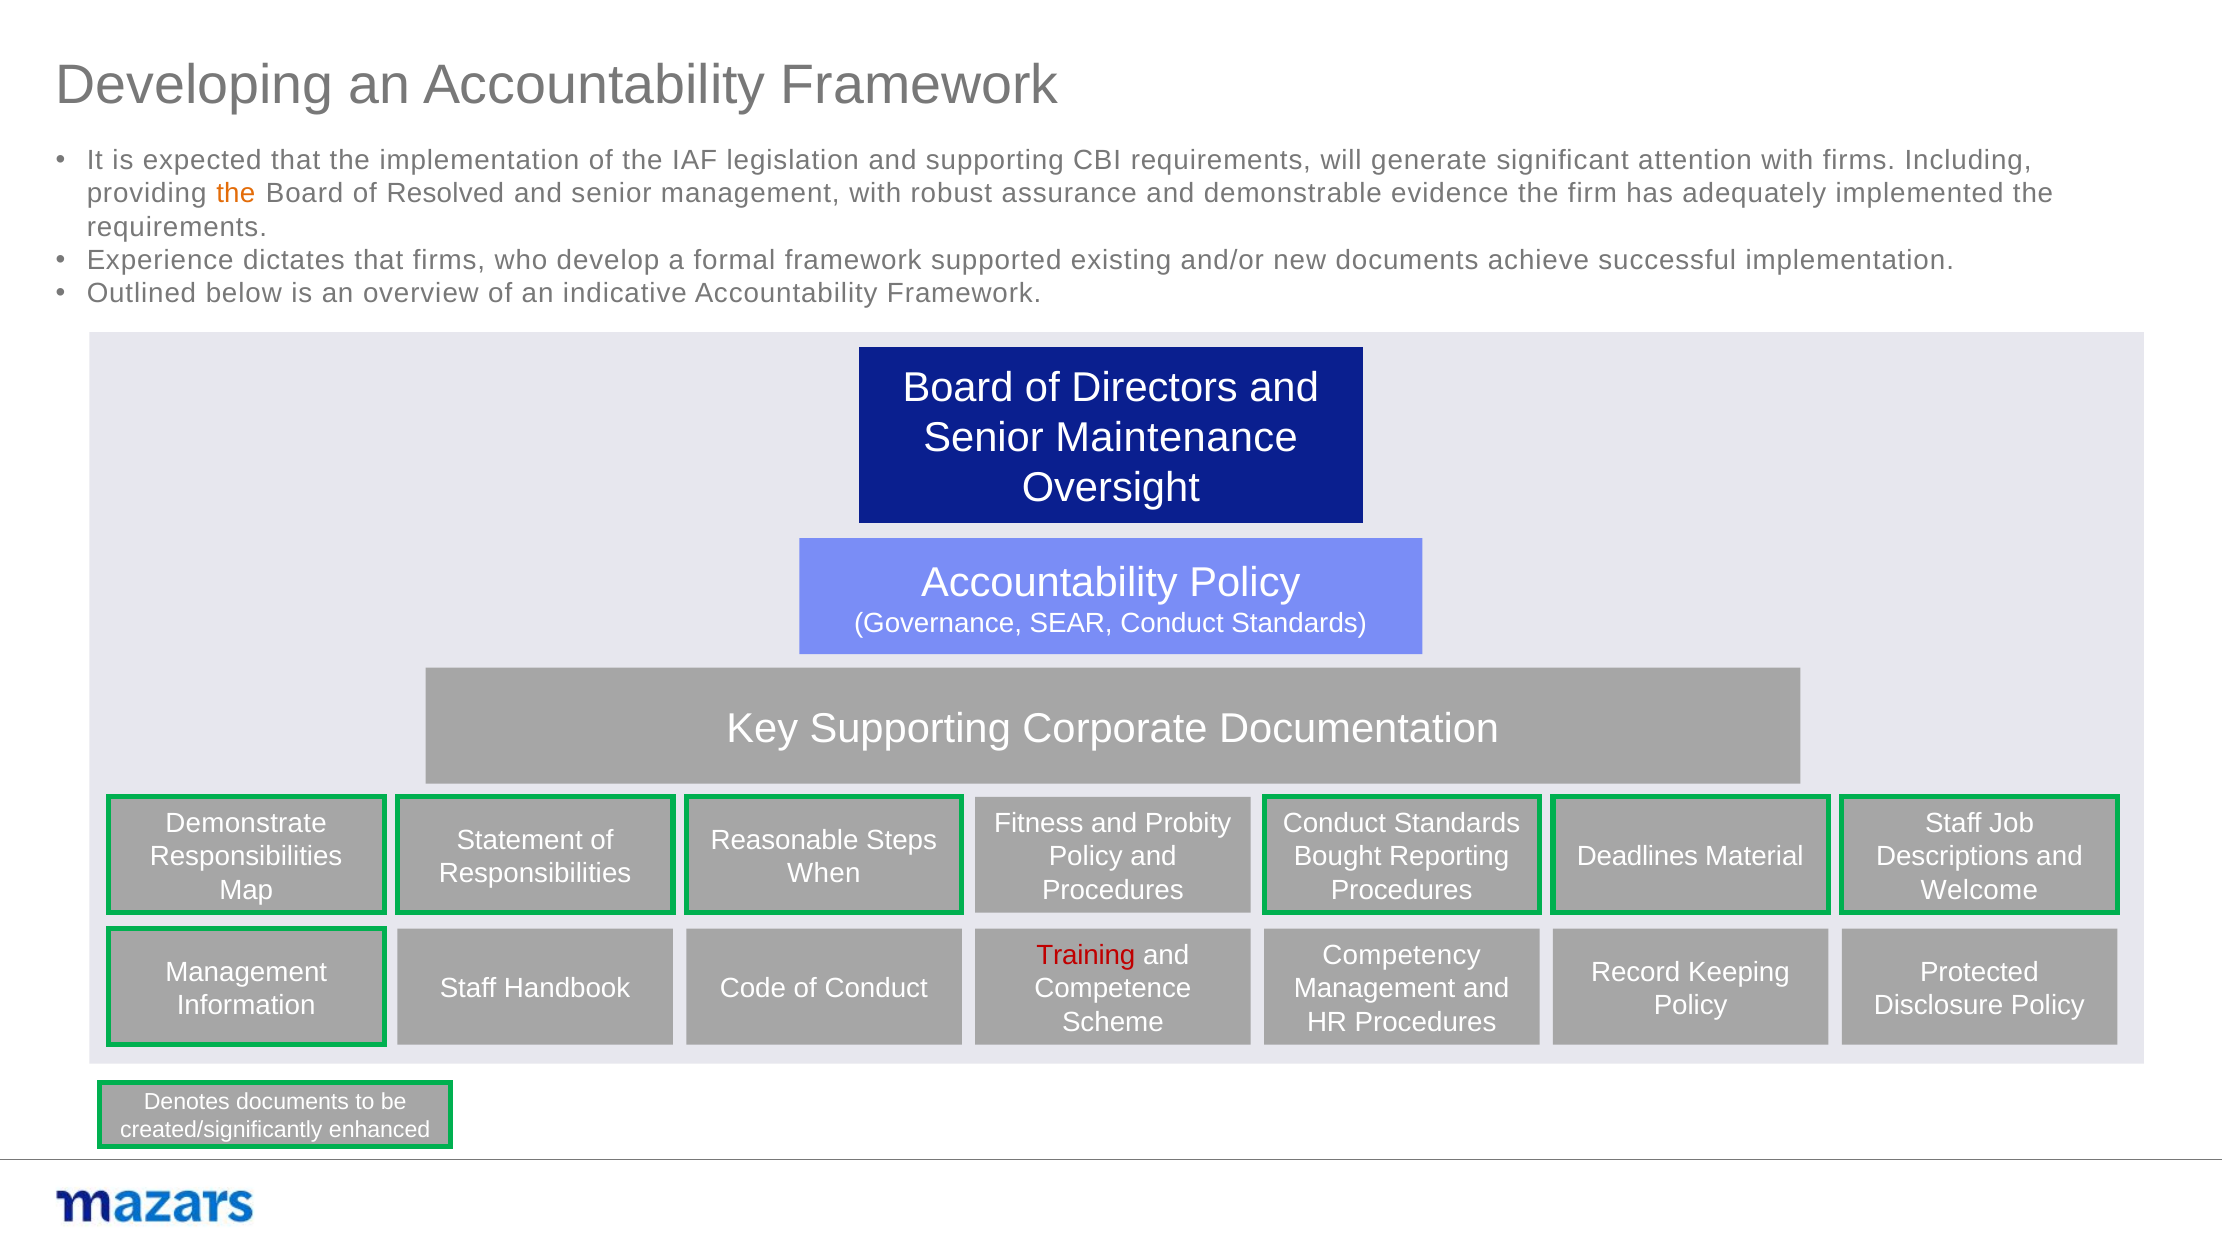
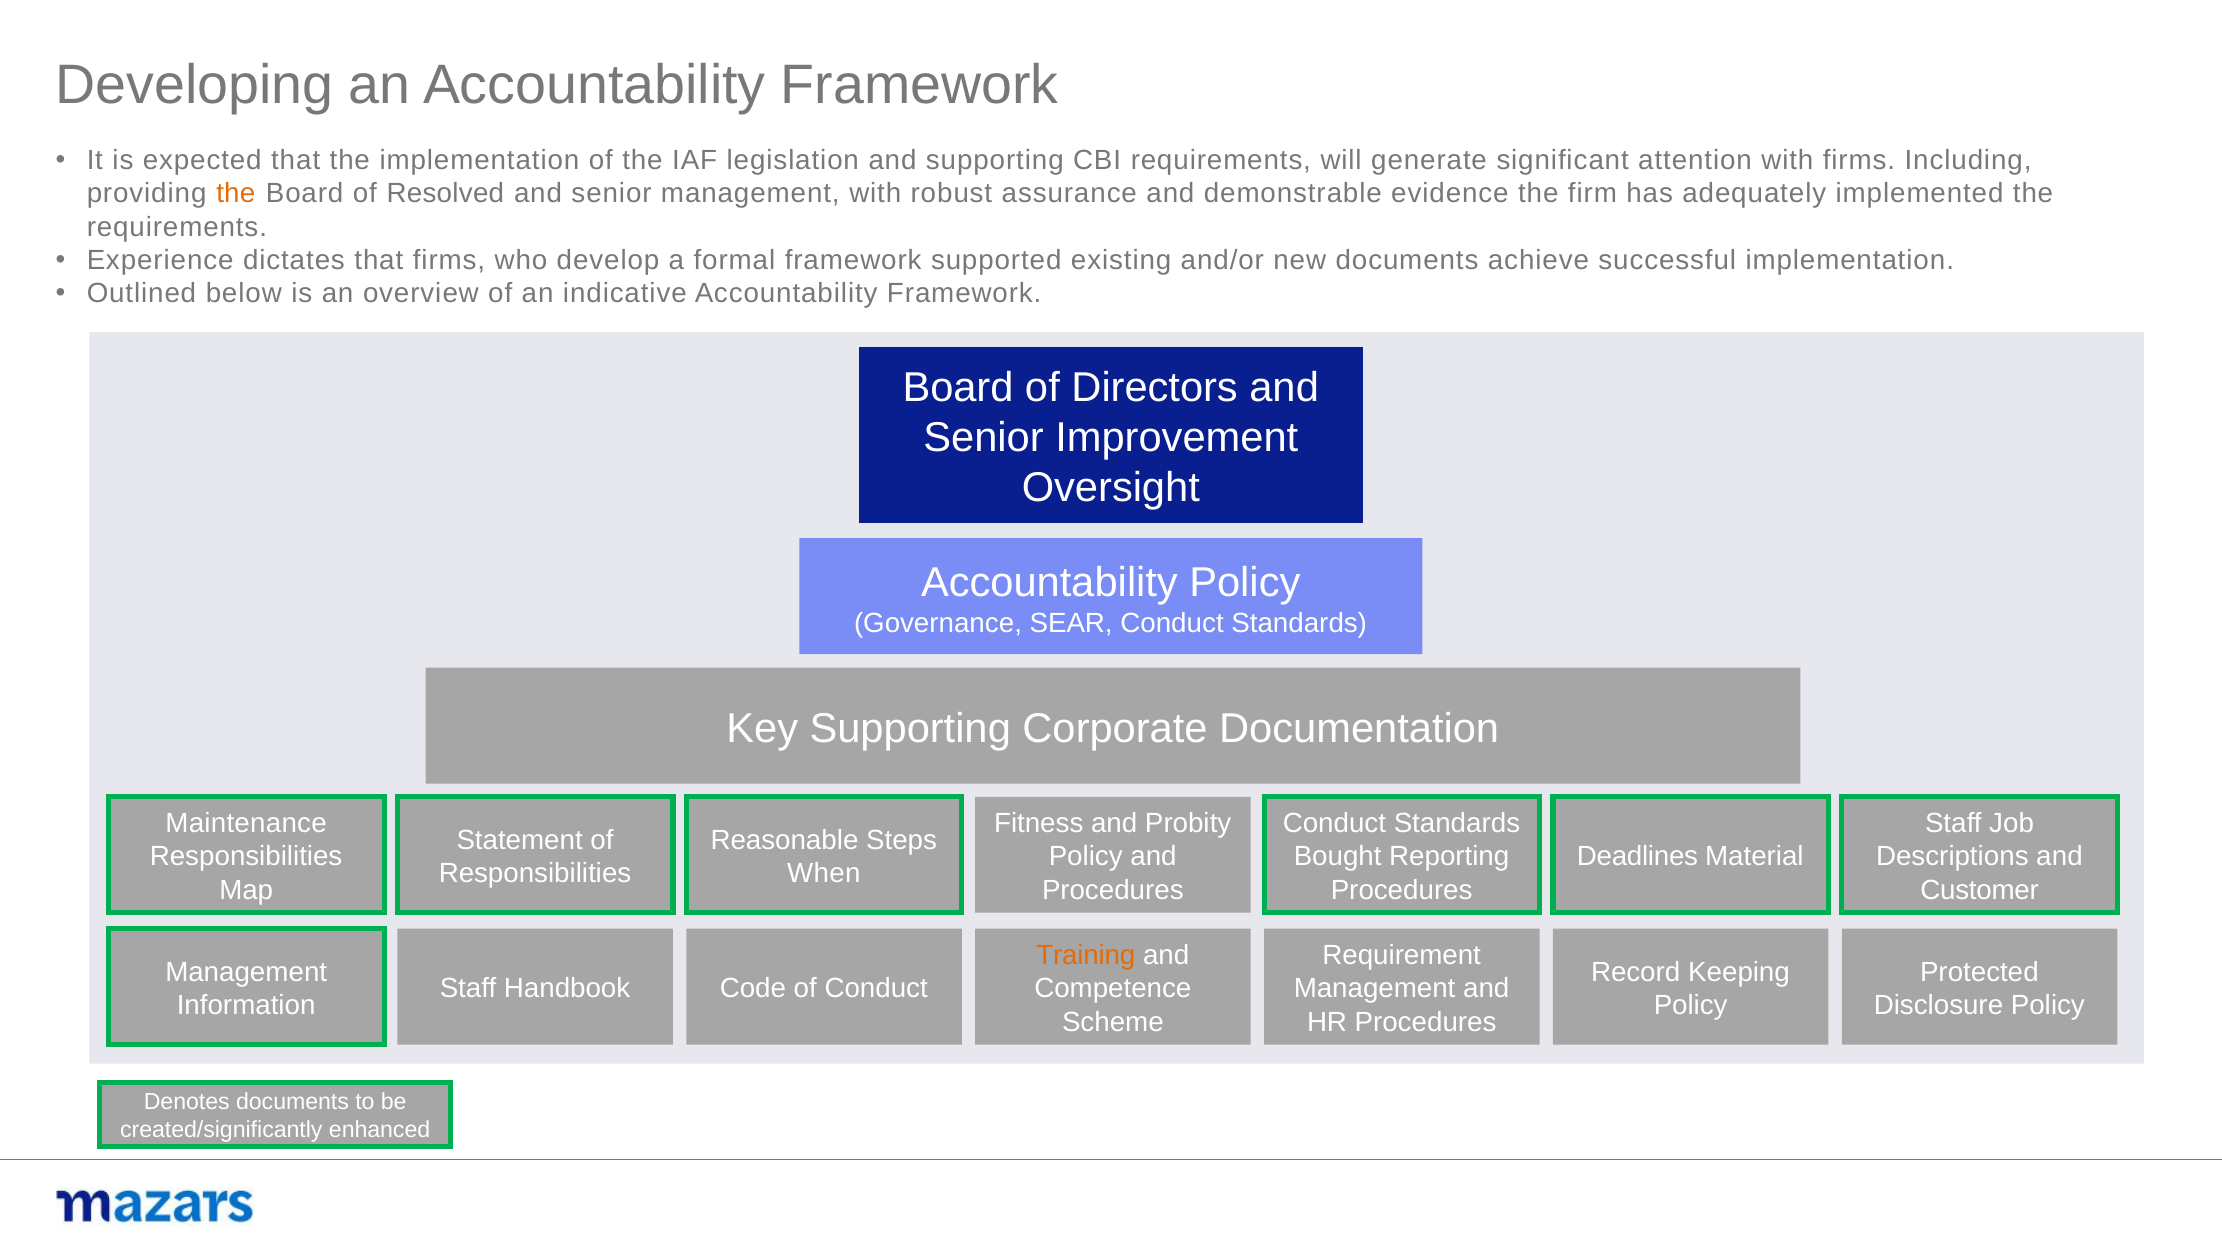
Maintenance: Maintenance -> Improvement (1177, 438)
Demonstrate: Demonstrate -> Maintenance (246, 823)
Welcome: Welcome -> Customer (1980, 890)
Training colour: red -> orange (1086, 955)
Competency: Competency -> Requirement (1402, 955)
